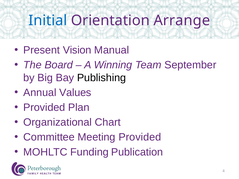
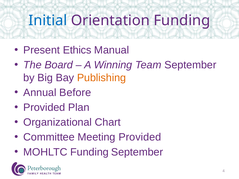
Orientation Arrange: Arrange -> Funding (182, 20)
Vision: Vision -> Ethics (77, 50)
Publishing colour: black -> orange (102, 78)
Values: Values -> Before (75, 93)
Funding Publication: Publication -> September (137, 152)
